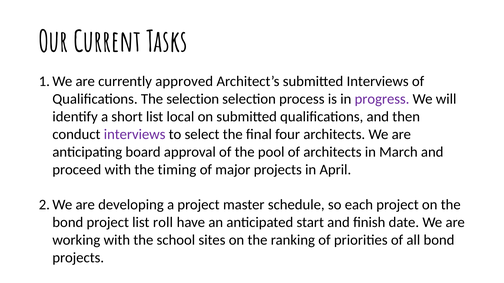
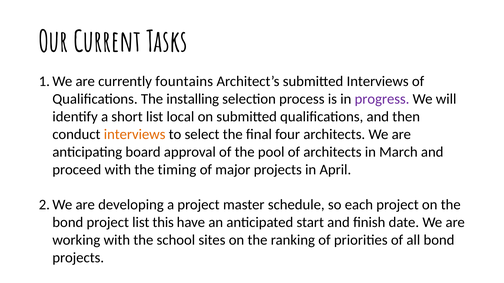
approved: approved -> fountains (184, 82)
The selection: selection -> installing (193, 99)
interviews colour: purple -> orange (135, 135)
roll: roll -> this (163, 223)
